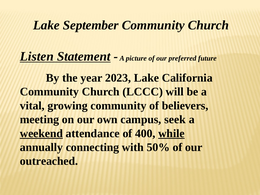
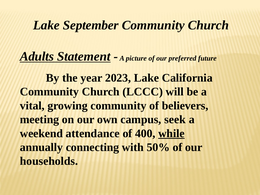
Listen: Listen -> Adults (37, 56)
weekend underline: present -> none (41, 133)
outreached: outreached -> households (49, 161)
